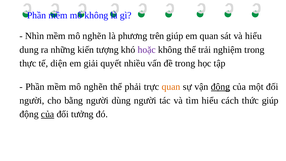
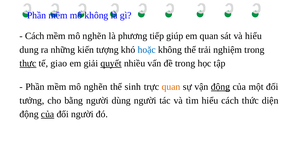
Nhìn: Nhìn -> Cách (35, 36)
trên: trên -> tiếp (157, 36)
hoặc colour: purple -> blue (147, 50)
thực underline: none -> present (28, 63)
diện: diện -> giao (59, 63)
quyết underline: none -> present (111, 63)
phải: phải -> sinh (133, 87)
người: người -> tưởng (32, 100)
thức giúp: giúp -> diện (270, 100)
đối tưởng: tưởng -> người (82, 114)
